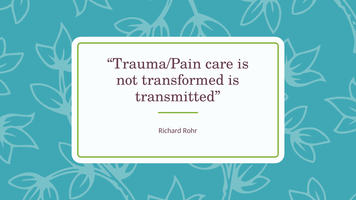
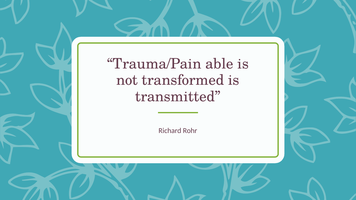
care: care -> able (219, 64)
